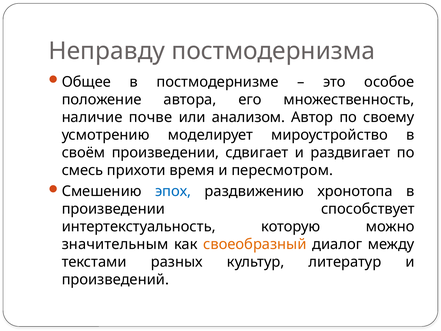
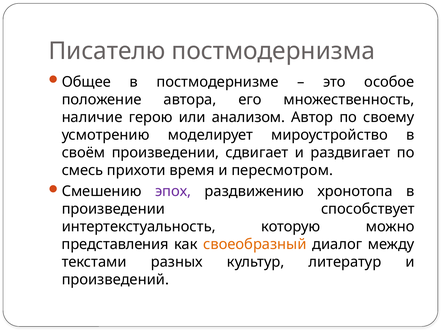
Неправду: Неправду -> Писателю (107, 51)
почве: почве -> герою (151, 117)
эпох colour: blue -> purple (173, 191)
значительным: значительным -> представления (115, 244)
